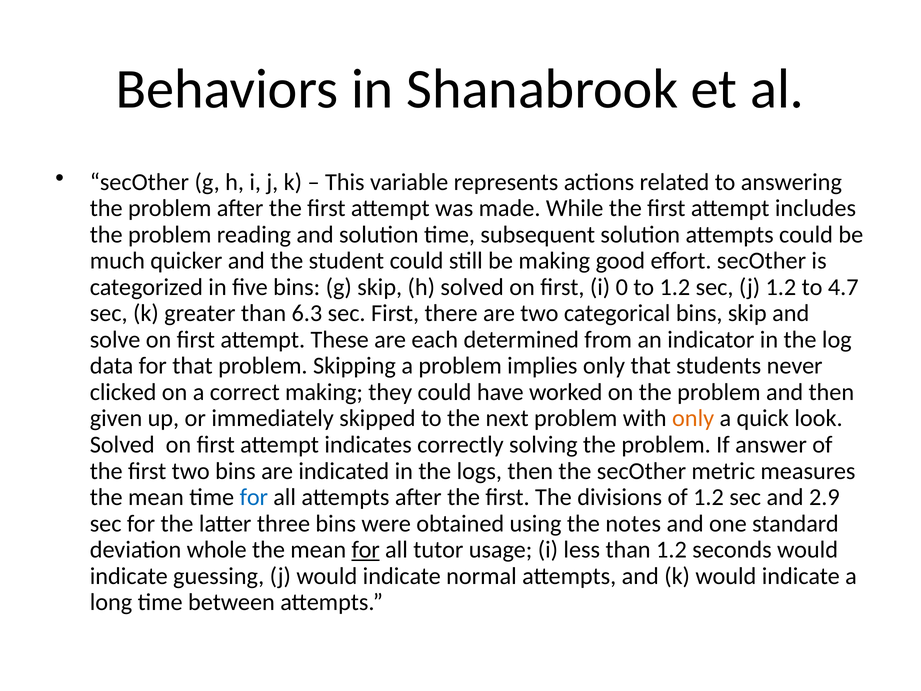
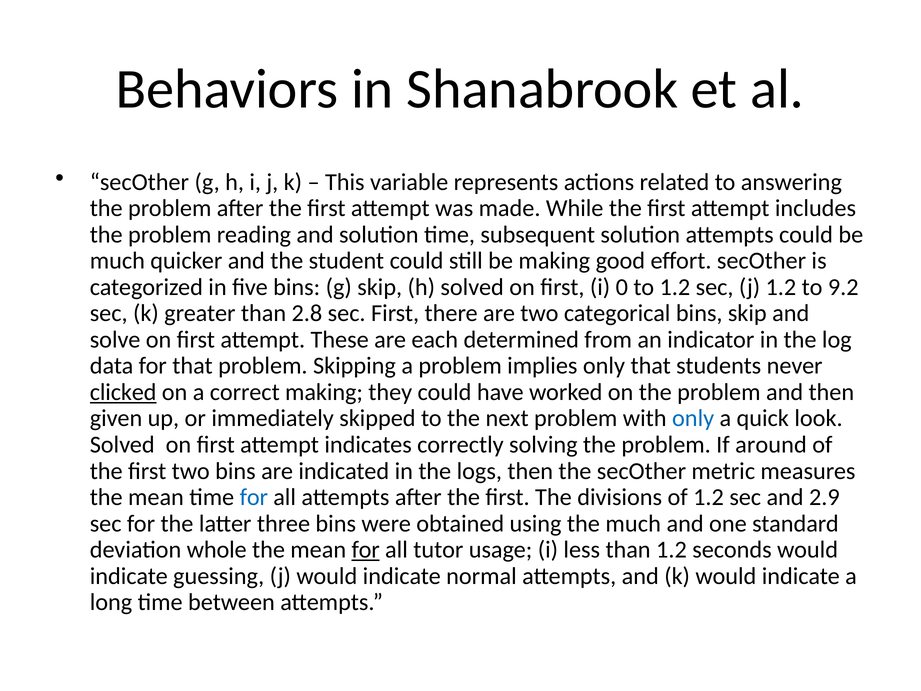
4.7: 4.7 -> 9.2 (843, 287)
6.3: 6.3 -> 2.8 (307, 313)
clicked underline: none -> present (123, 392)
only colour: orange -> blue (693, 418)
answer: answer -> around (771, 445)
the notes: notes -> much (633, 523)
